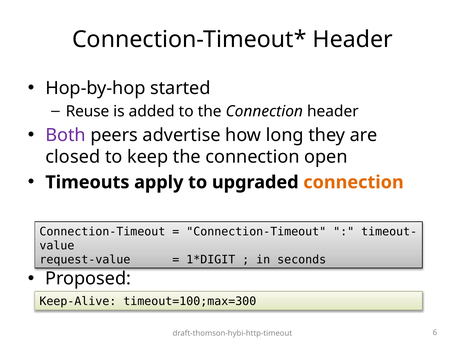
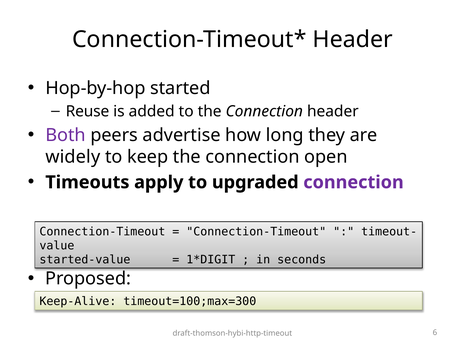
closed: closed -> widely (73, 157)
connection colour: orange -> purple (353, 182)
request-value: request-value -> started-value (85, 259)
